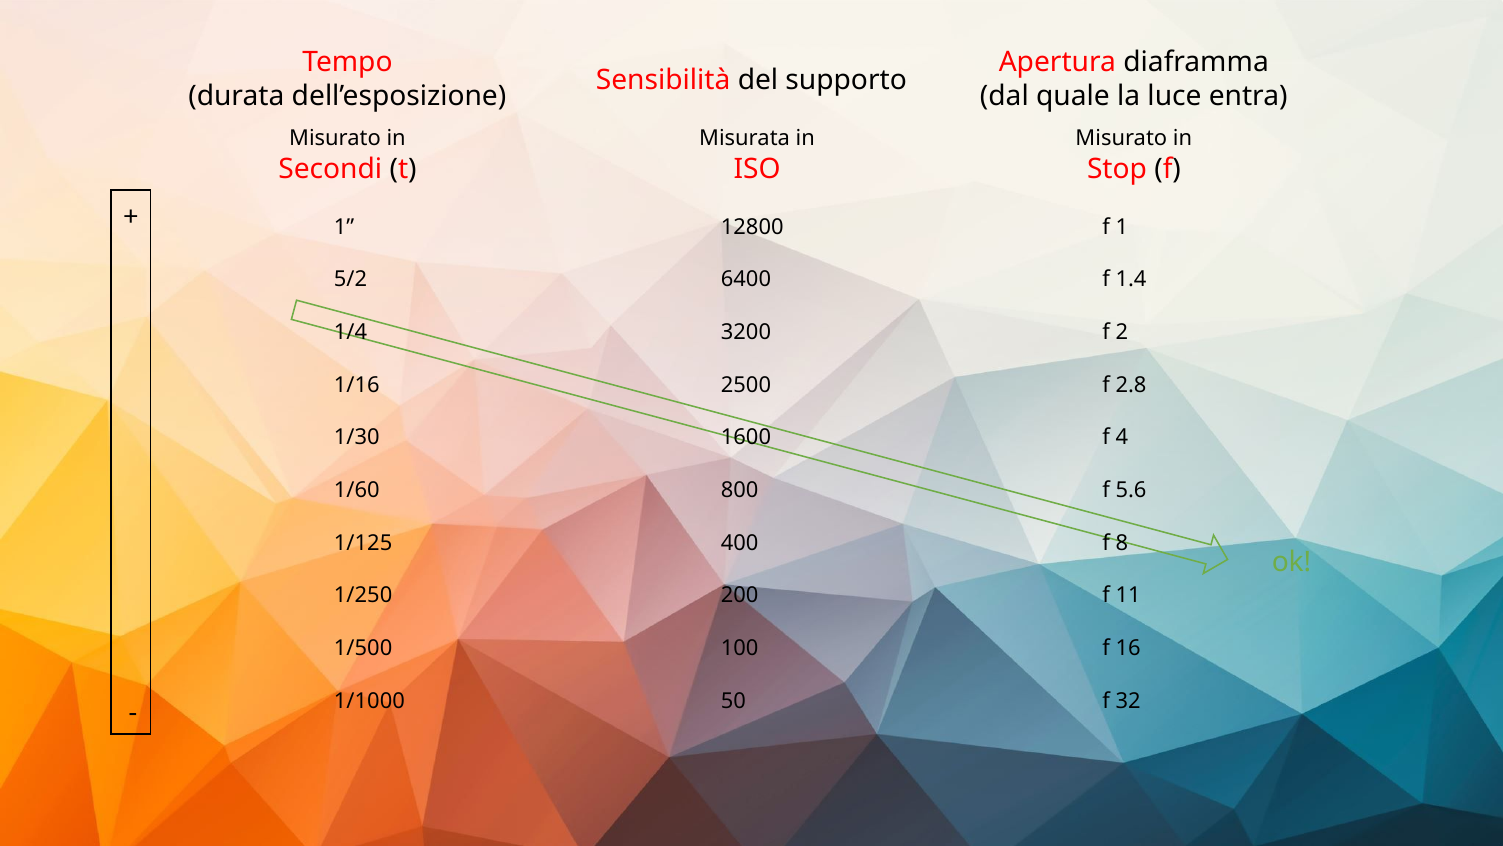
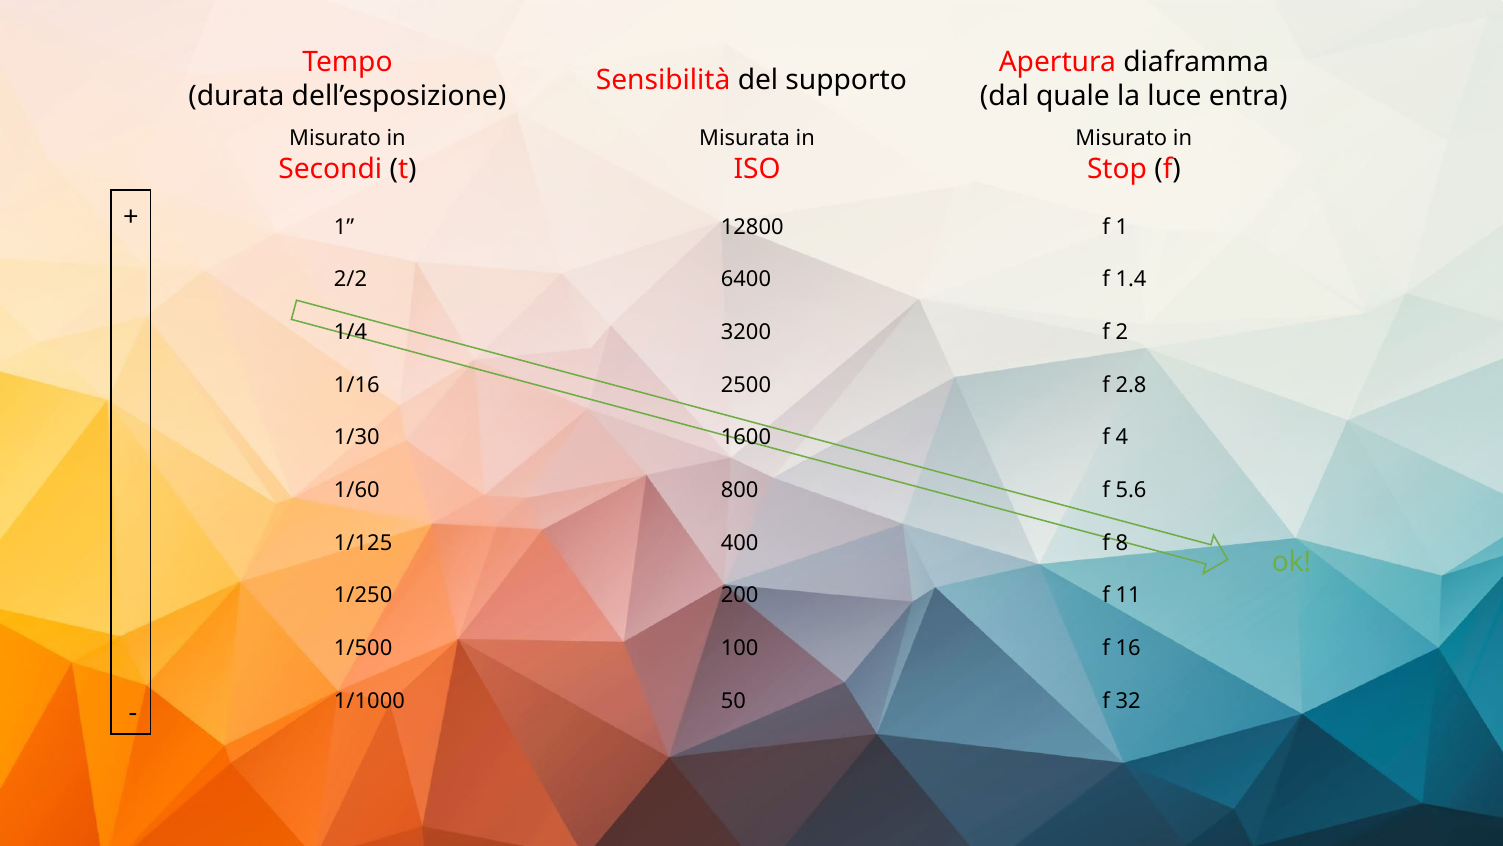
5/2: 5/2 -> 2/2 (351, 279)
